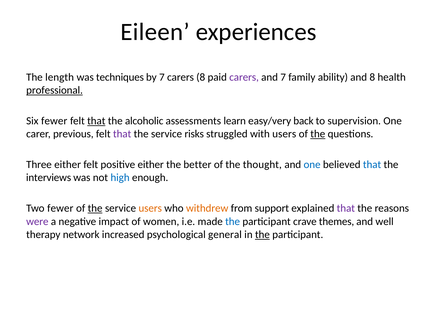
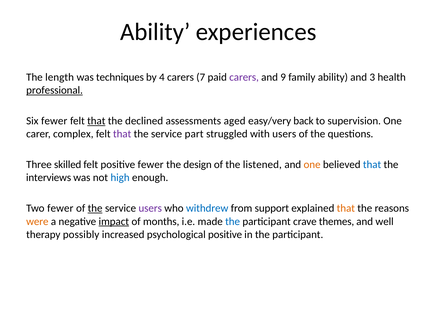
Eileen: Eileen -> Ability (155, 32)
by 7: 7 -> 4 (162, 77)
carers 8: 8 -> 7 (201, 77)
and 7: 7 -> 9 (283, 77)
and 8: 8 -> 3 (372, 77)
alcoholic: alcoholic -> declined (144, 121)
learn: learn -> aged (235, 121)
previous: previous -> complex (73, 134)
risks: risks -> part (194, 134)
the underline: present -> none (318, 134)
Three either: either -> skilled (68, 164)
positive either: either -> fewer (151, 164)
better: better -> design (198, 164)
thought: thought -> listened (262, 164)
one colour: blue -> orange (312, 164)
users colour: orange -> purple (150, 208)
withdrew colour: orange -> blue (207, 208)
that colour: purple -> orange (346, 208)
were colour: purple -> orange (37, 221)
impact underline: none -> present (114, 221)
women: women -> months (161, 221)
network: network -> possibly (81, 234)
psychological general: general -> positive (225, 234)
the underline: present -> none (262, 234)
